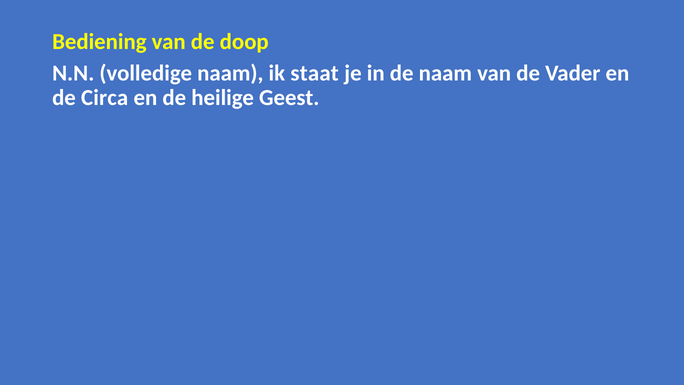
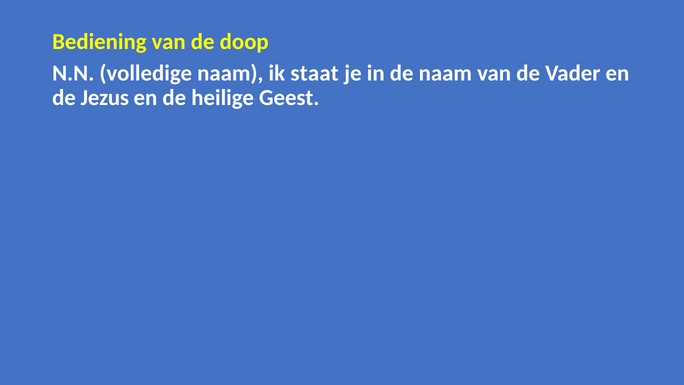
Circa: Circa -> Jezus (105, 98)
